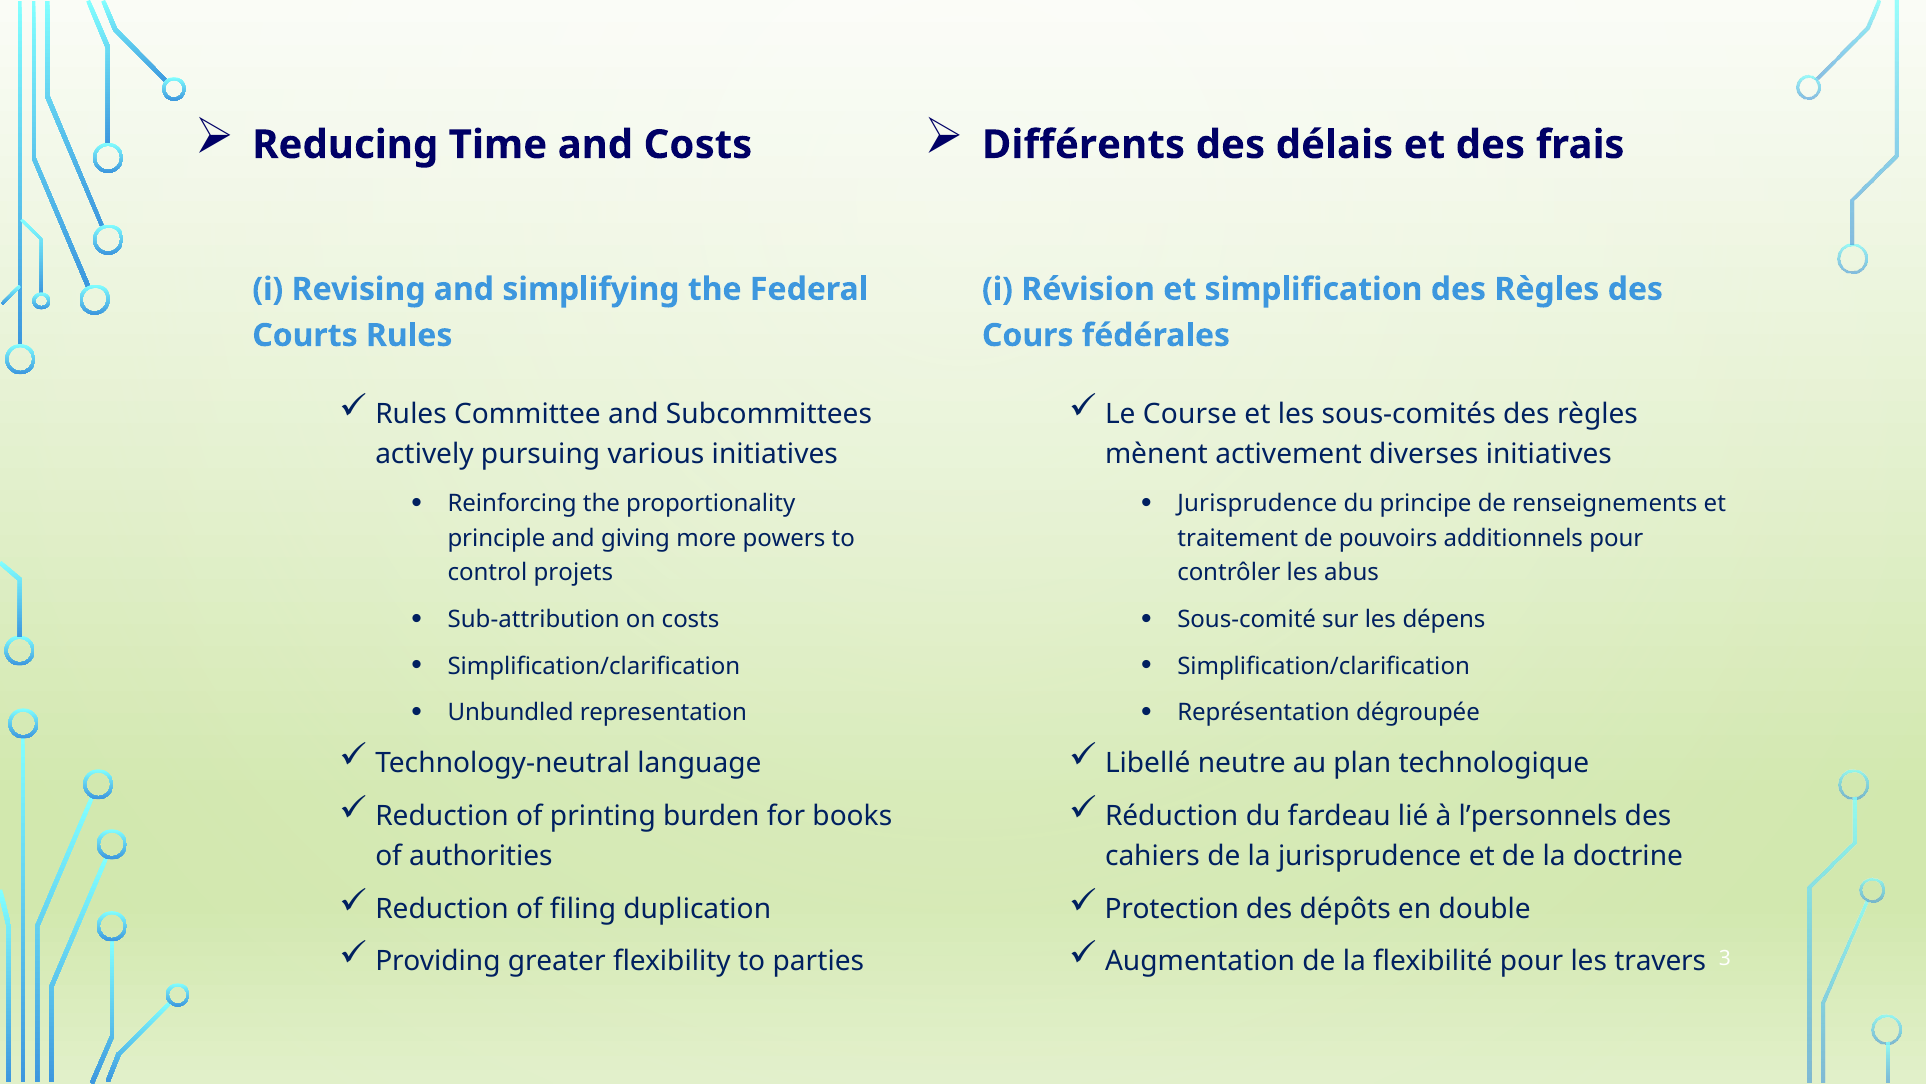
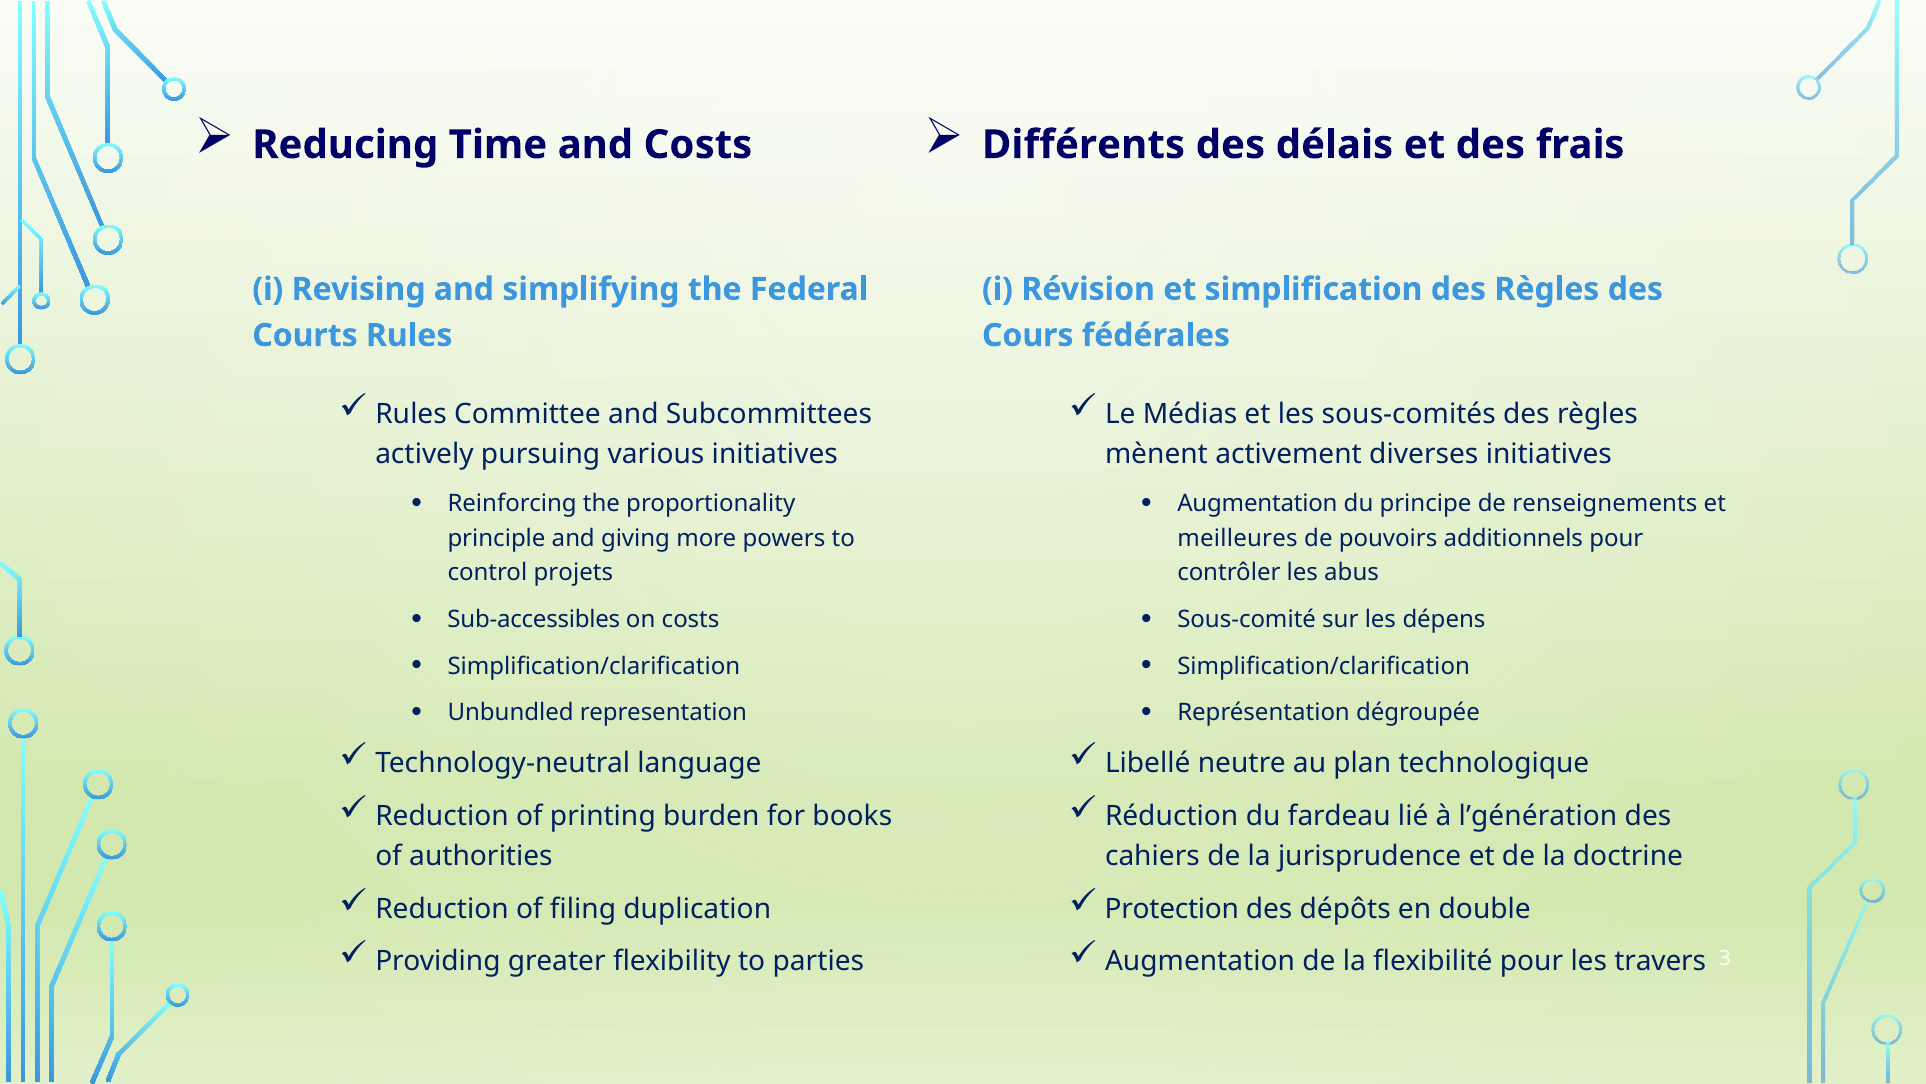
Course: Course -> Médias (1190, 414)
Jurisprudence: Jurisprudence -> Augmentation (1257, 503)
traitement: traitement -> meilleures (1238, 538)
Sub-attribution: Sub-attribution -> Sub-accessibles (534, 619)
l’personnels: l’personnels -> l’génération (1538, 815)
